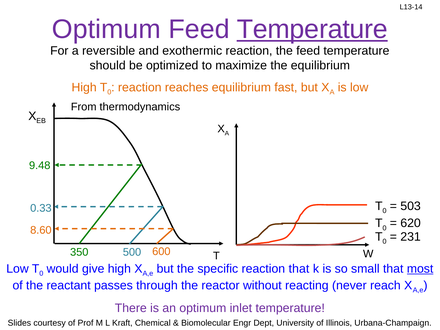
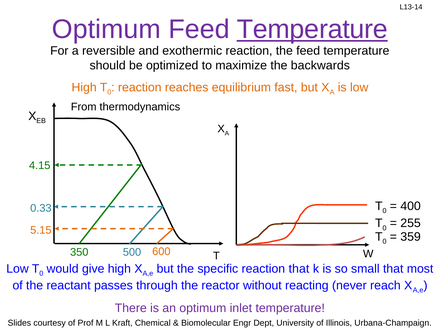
the equilibrium: equilibrium -> backwards (320, 65)
9.48: 9.48 -> 4.15 (40, 166)
503: 503 -> 400 (411, 206)
620: 620 -> 255 (411, 223)
8.60: 8.60 -> 5.15 (41, 230)
231: 231 -> 359 (411, 237)
most underline: present -> none (420, 269)
